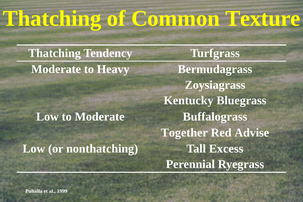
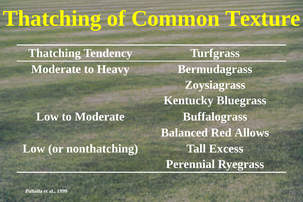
Together: Together -> Balanced (184, 133)
Advise: Advise -> Allows (252, 133)
